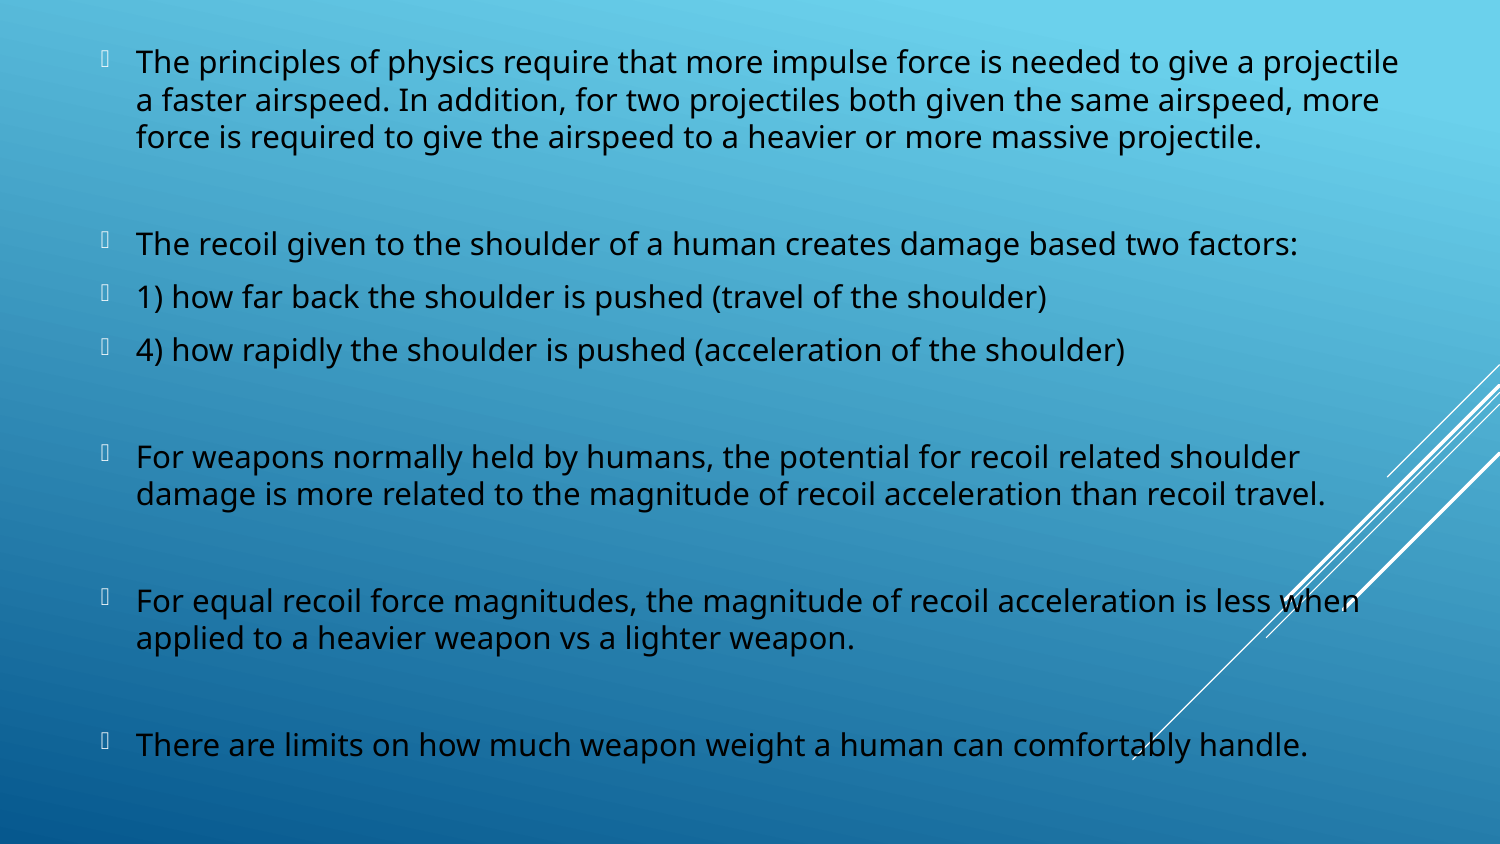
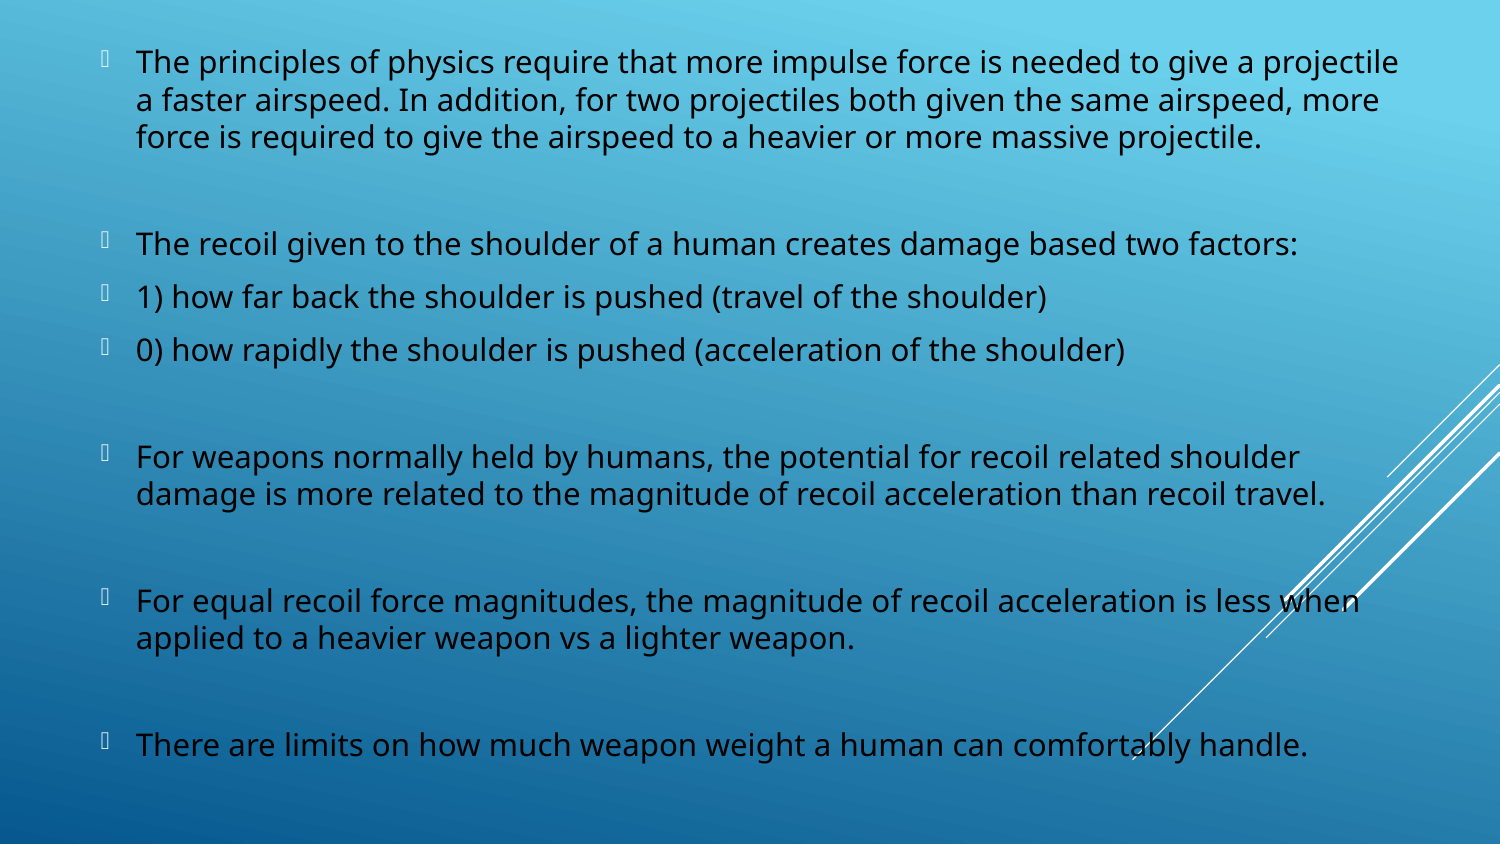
4: 4 -> 0 (150, 351)
